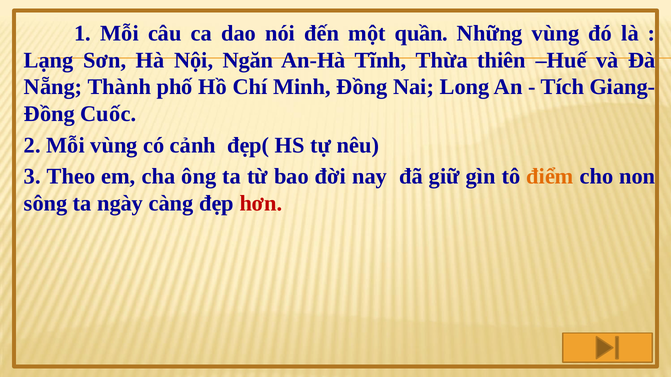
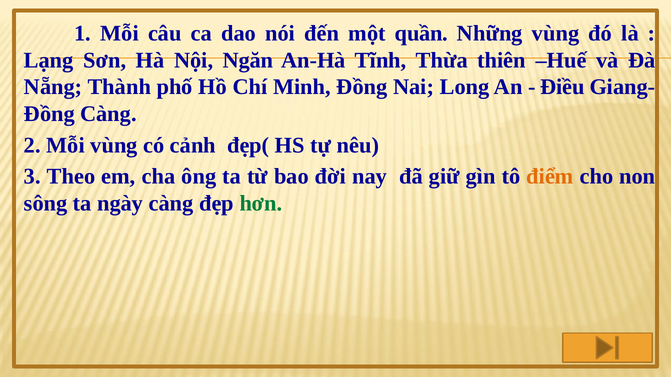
Tích: Tích -> Điều (562, 87)
Đồng Cuốc: Cuốc -> Càng (108, 114)
hơn colour: red -> green (261, 204)
